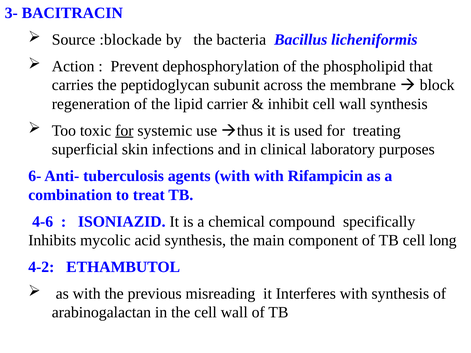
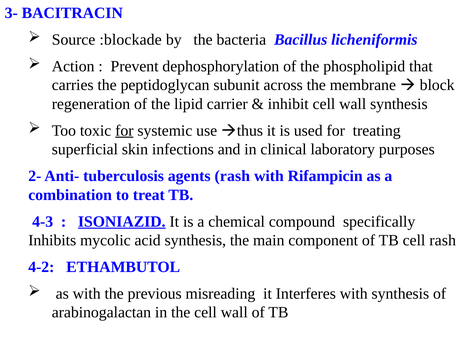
6-: 6- -> 2- (35, 176)
agents with: with -> rash (232, 176)
4-6: 4-6 -> 4-3 (43, 222)
ISONIAZID underline: none -> present (122, 222)
cell long: long -> rash (443, 240)
